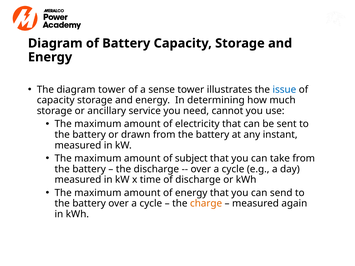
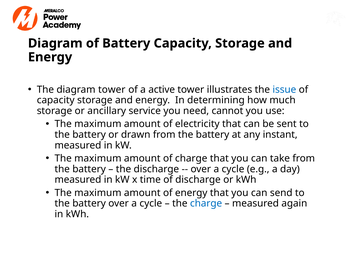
sense: sense -> active (162, 90)
of subject: subject -> charge (191, 159)
charge colour: orange -> blue (206, 204)
